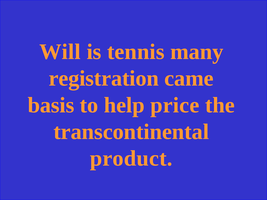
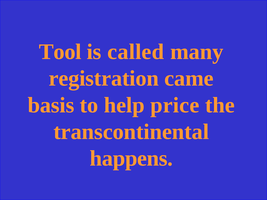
Will: Will -> Tool (60, 52)
tennis: tennis -> called (136, 52)
product: product -> happens (131, 159)
